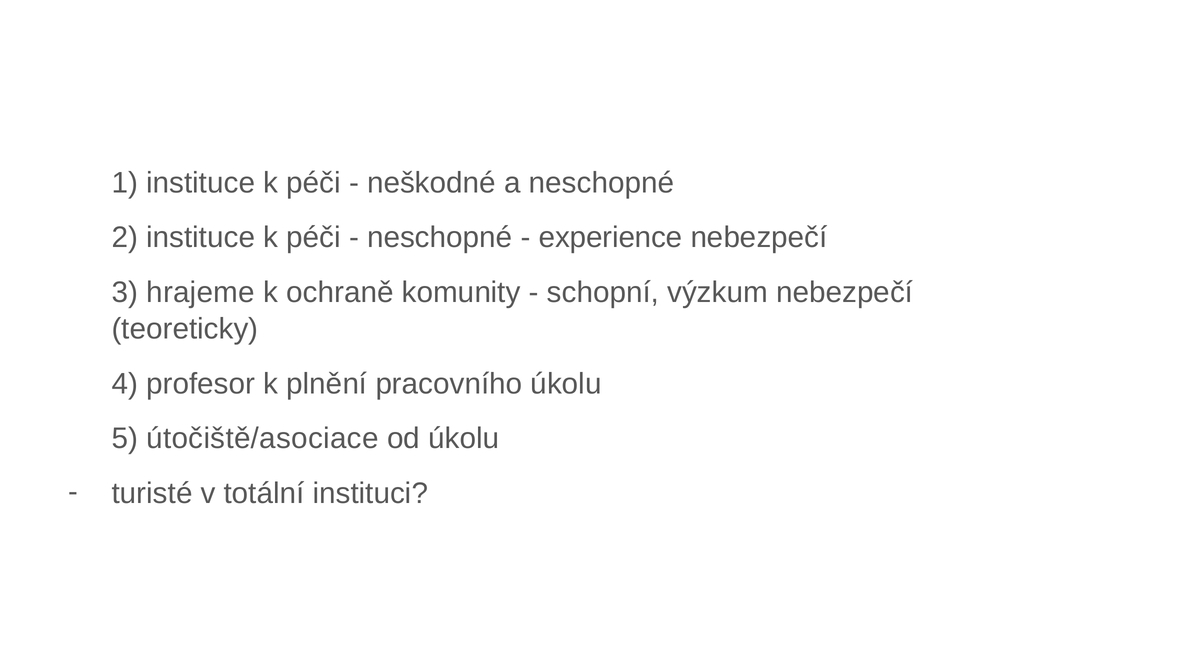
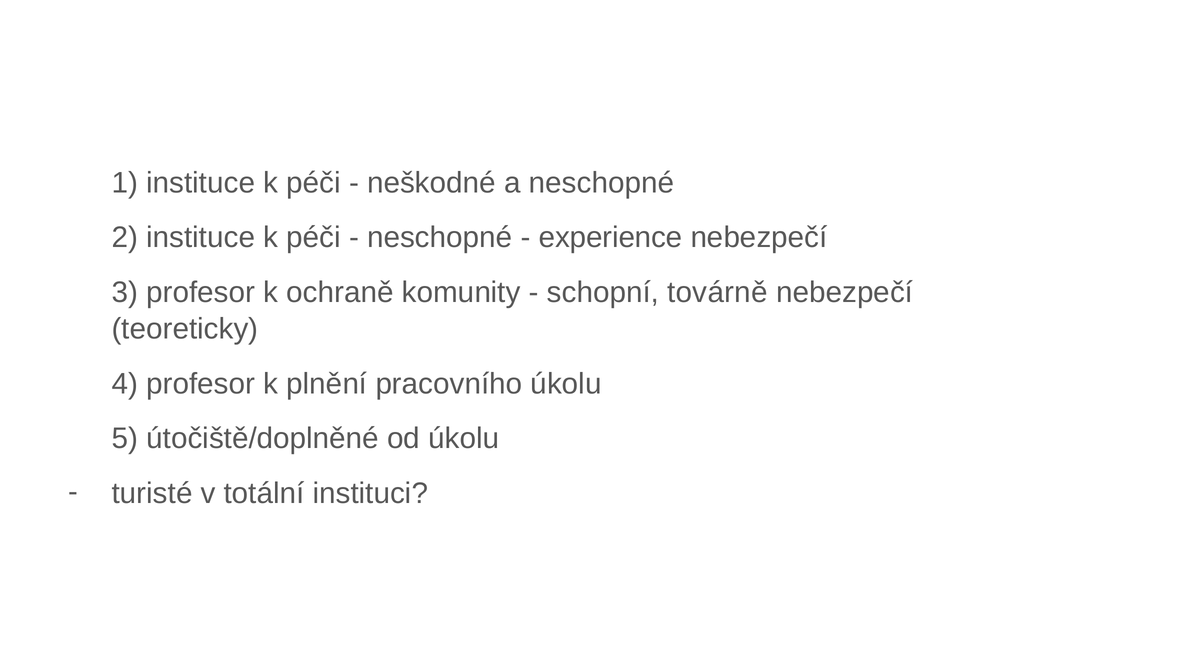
3 hrajeme: hrajeme -> profesor (201, 292)
výzkum: výzkum -> továrně (717, 292)
útočiště/asociace: útočiště/asociace -> útočiště/doplněné (263, 438)
